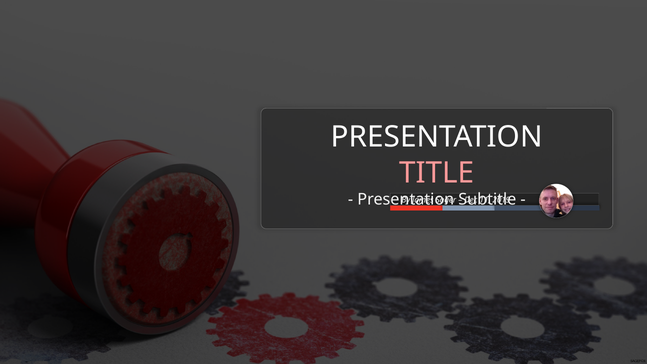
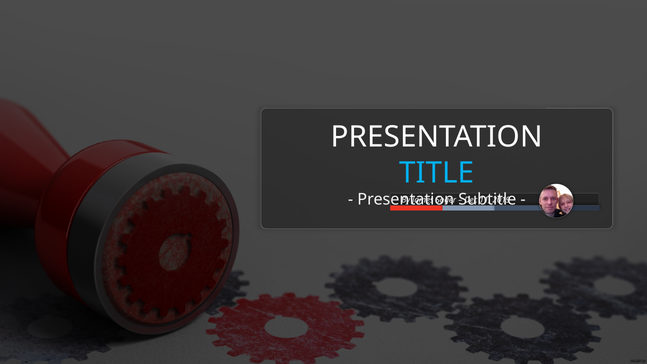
TITLE colour: pink -> light blue (437, 173)
